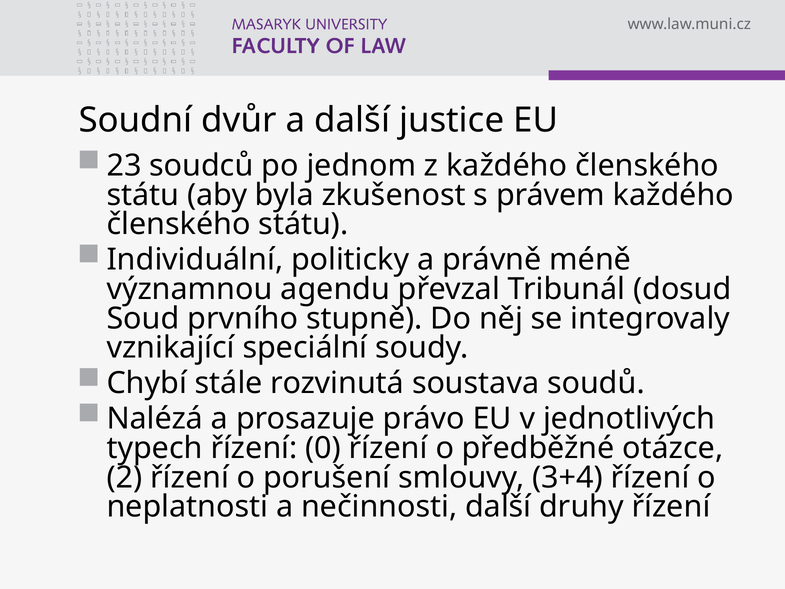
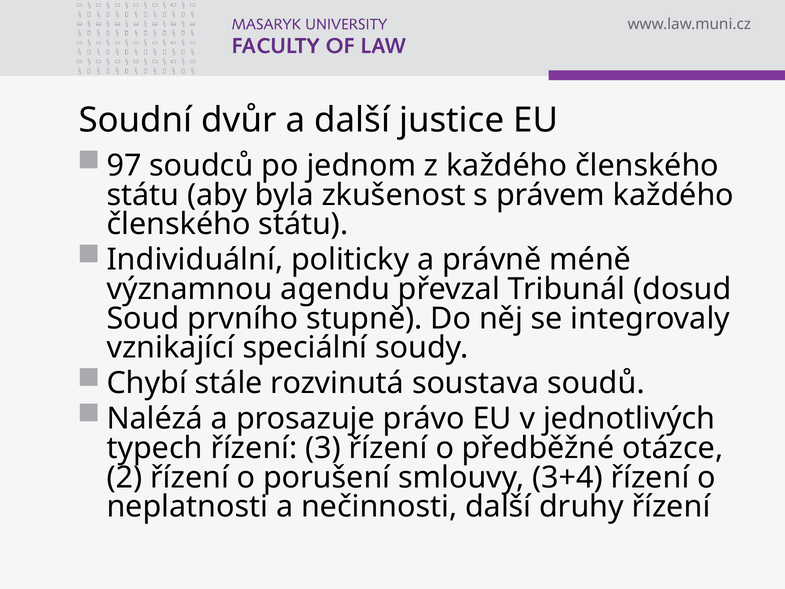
23: 23 -> 97 (124, 166)
0: 0 -> 3 (323, 448)
